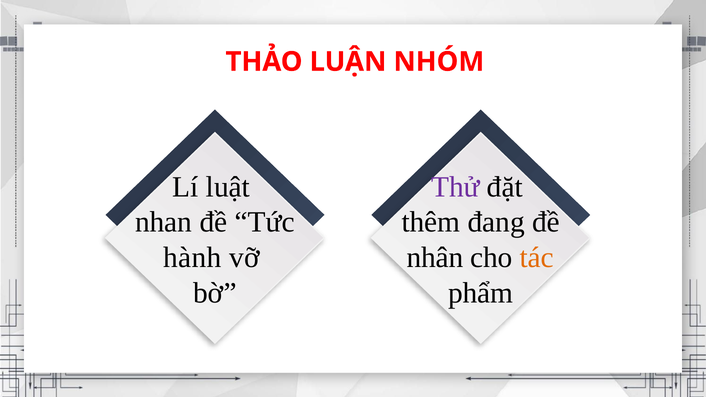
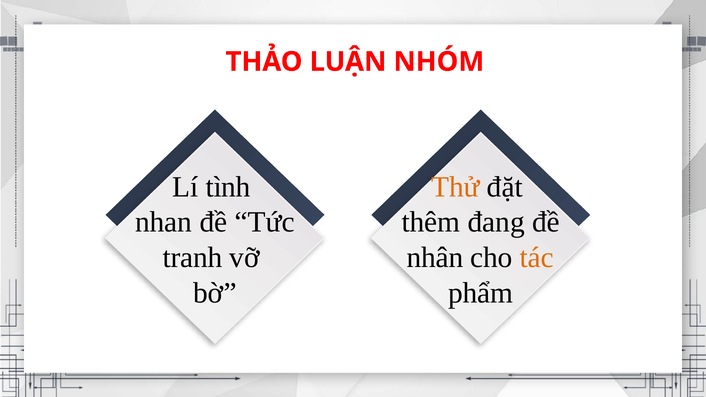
luật: luật -> tình (228, 187)
Thử colour: purple -> orange (455, 187)
hành: hành -> tranh (193, 258)
